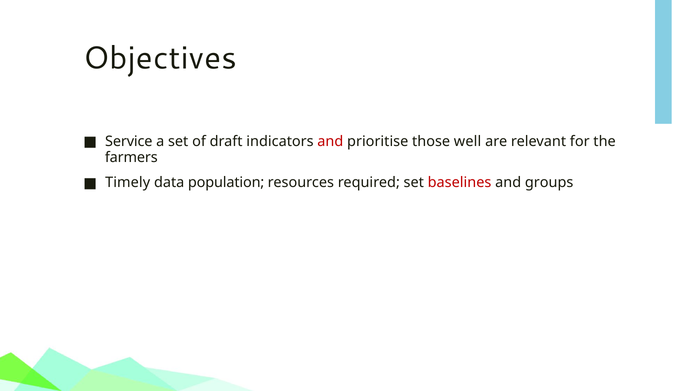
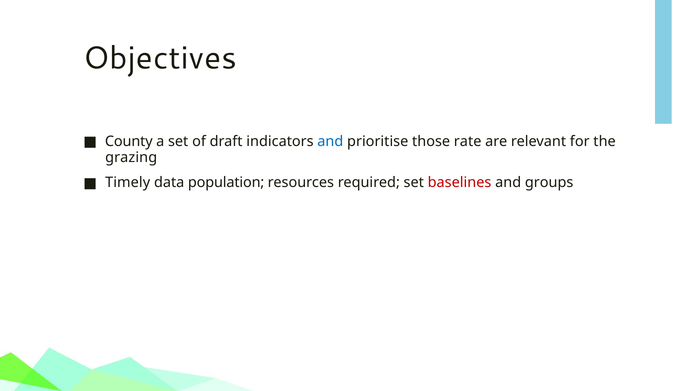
Service: Service -> County (129, 141)
and colour: red -> blue (330, 141)
well: well -> rate (468, 141)
farmers: farmers -> grazing (131, 157)
